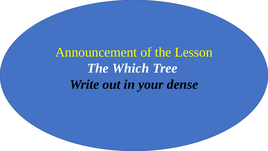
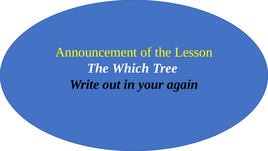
dense: dense -> again (183, 84)
